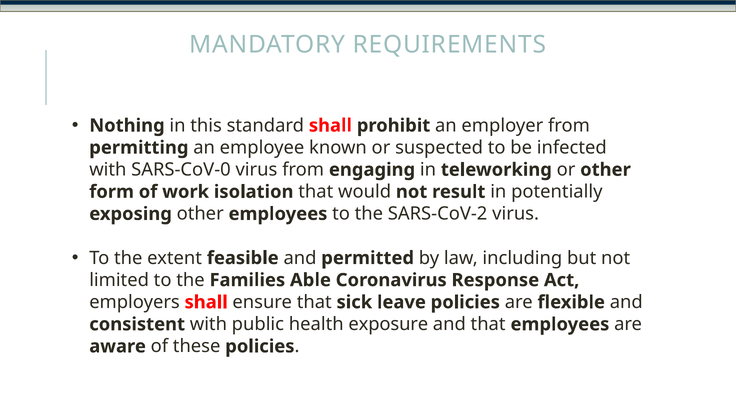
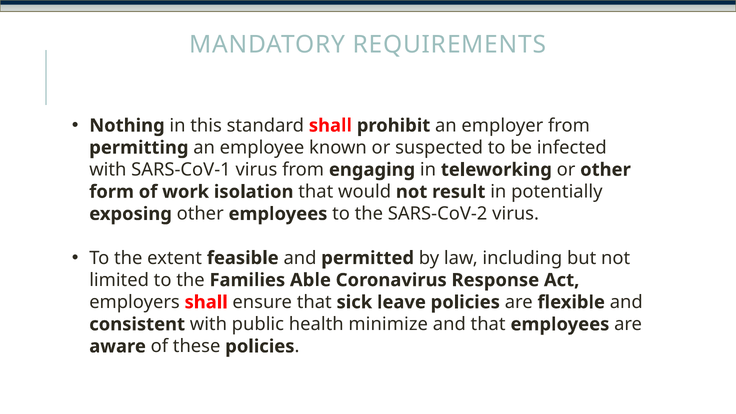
SARS-CoV-0: SARS-CoV-0 -> SARS-CoV-1 (181, 170)
exposure: exposure -> minimize (388, 324)
